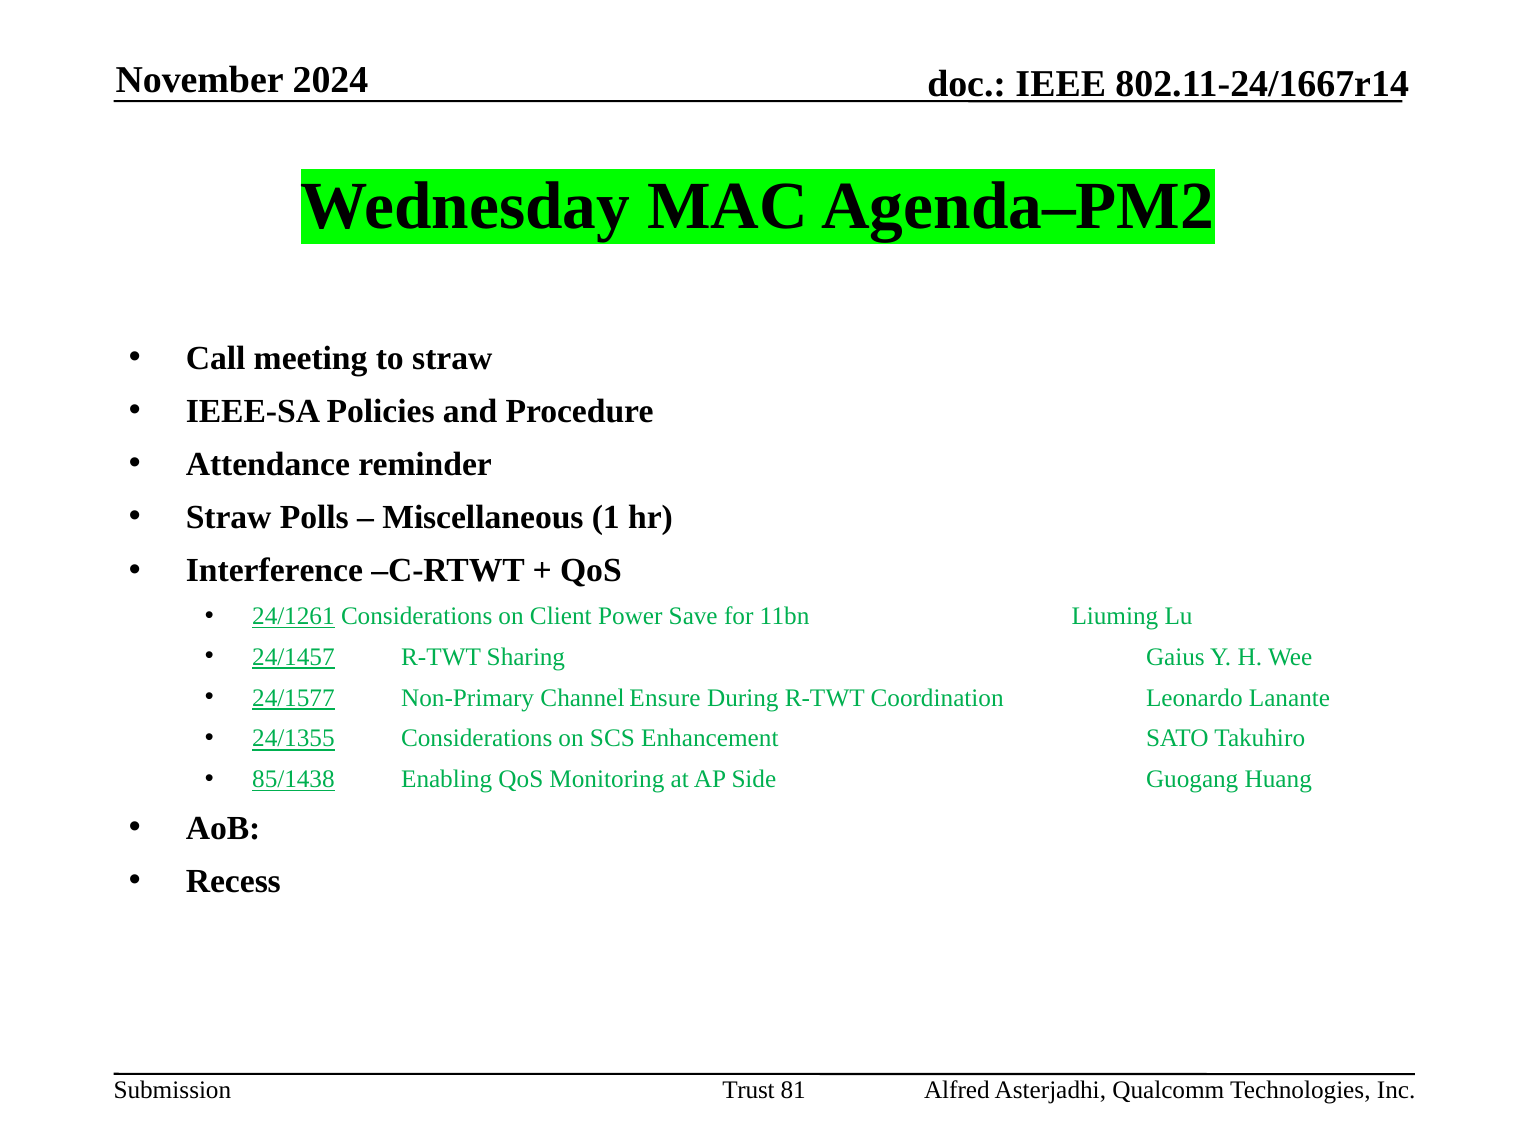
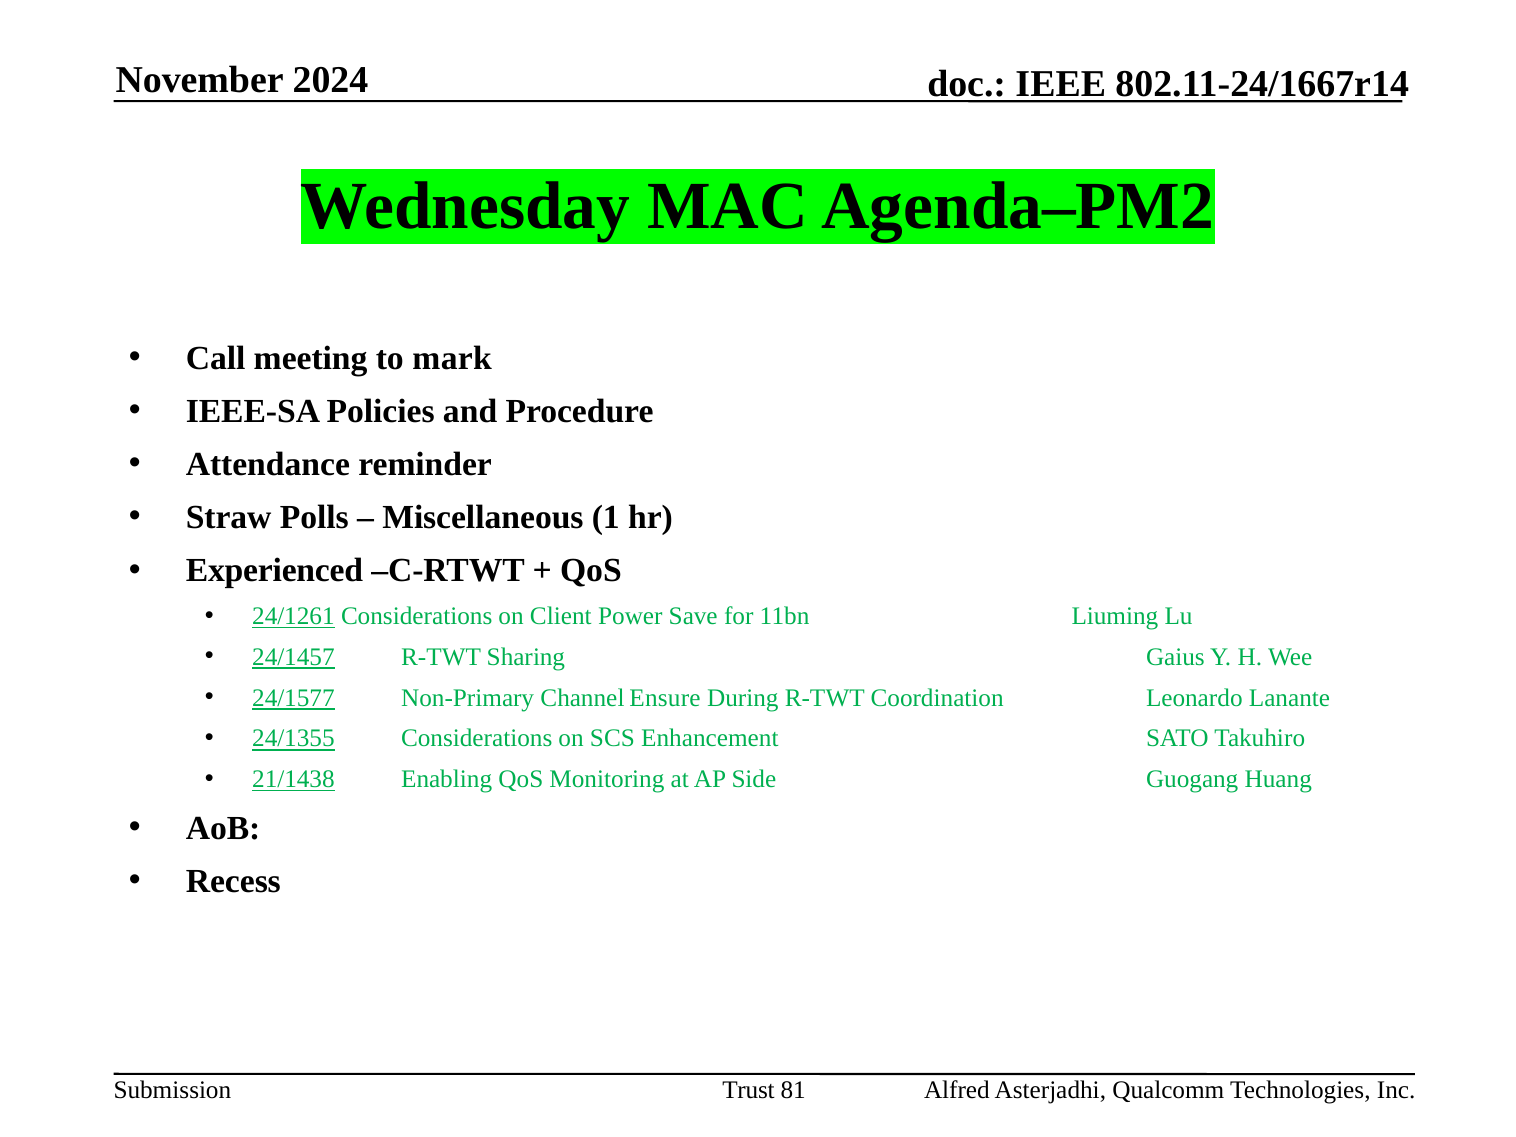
to straw: straw -> mark (452, 359)
Interference: Interference -> Experienced (274, 571)
85/1438: 85/1438 -> 21/1438 (293, 779)
